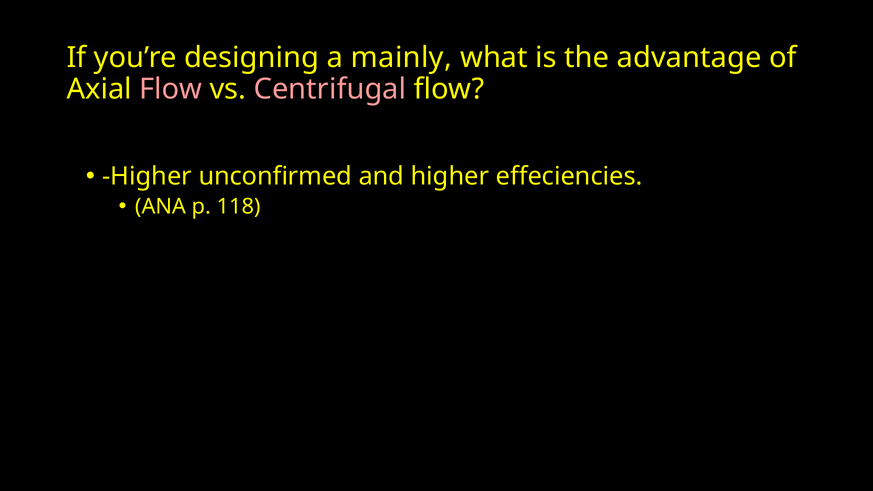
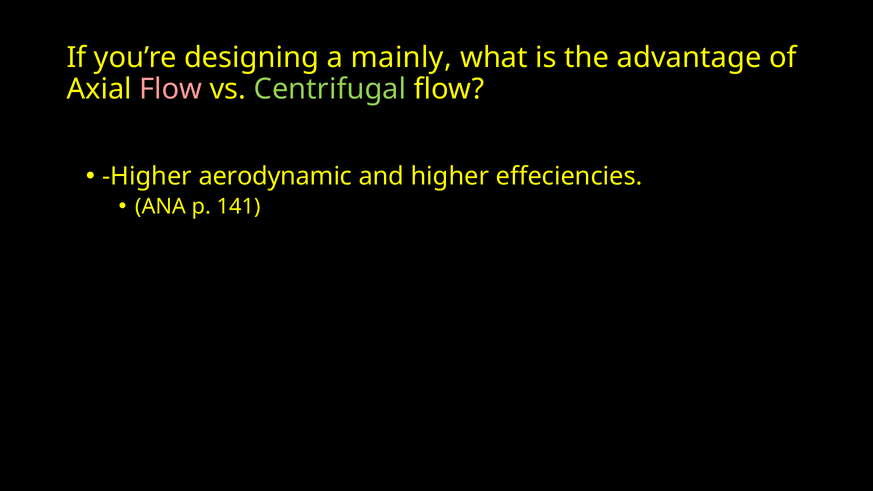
Centrifugal colour: pink -> light green (330, 89)
unconfirmed: unconfirmed -> aerodynamic (275, 177)
118: 118 -> 141 (239, 207)
